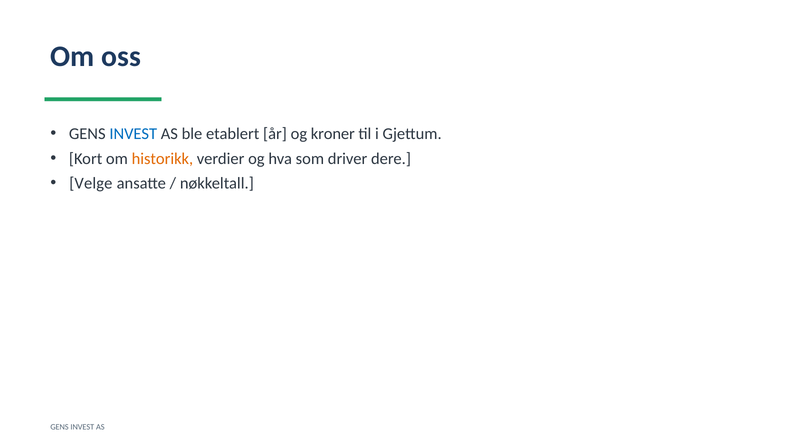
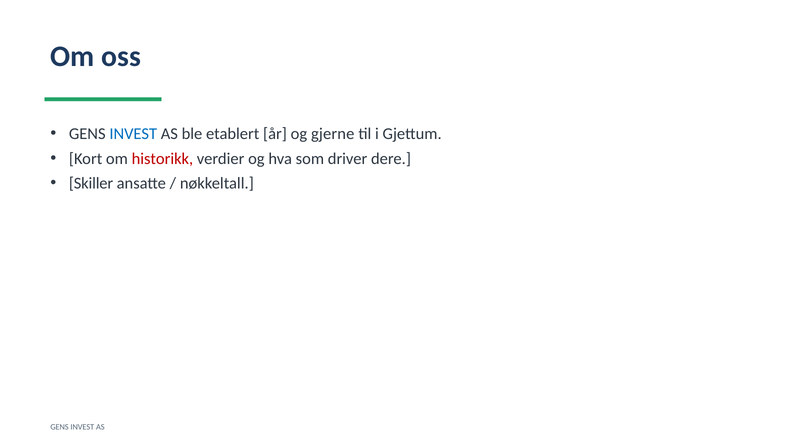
kroner: kroner -> gjerne (333, 134)
historikk colour: orange -> red (162, 159)
Velge: Velge -> Skiller (91, 184)
